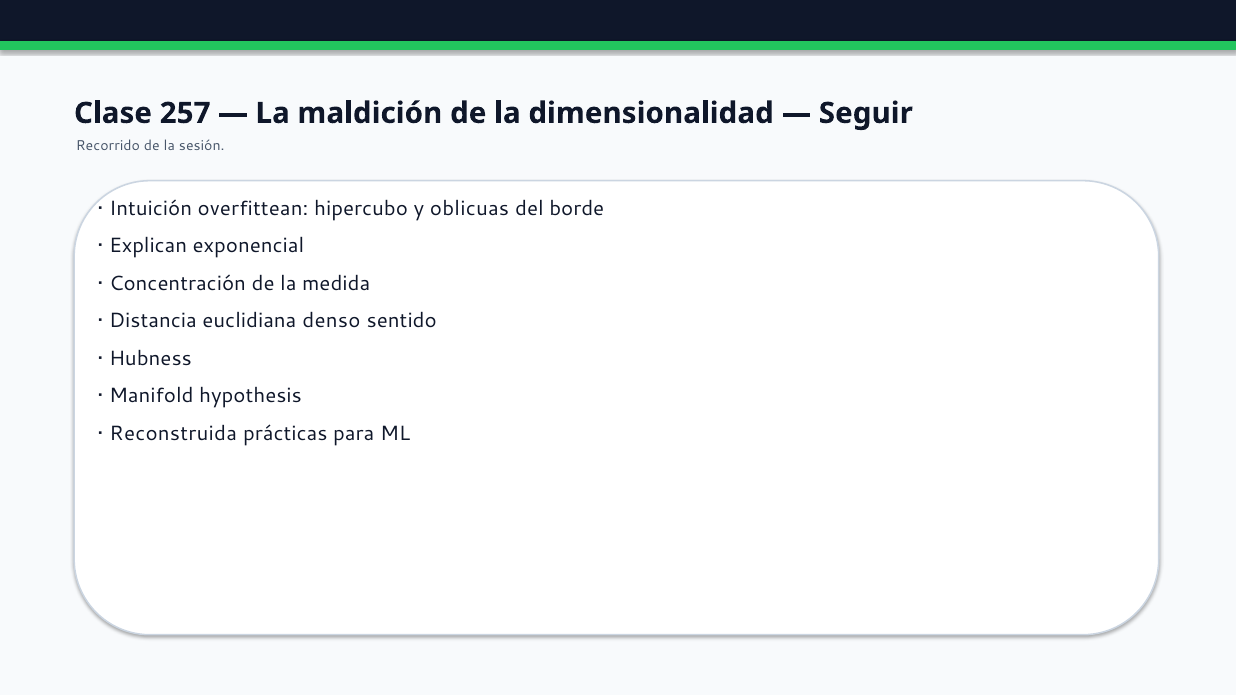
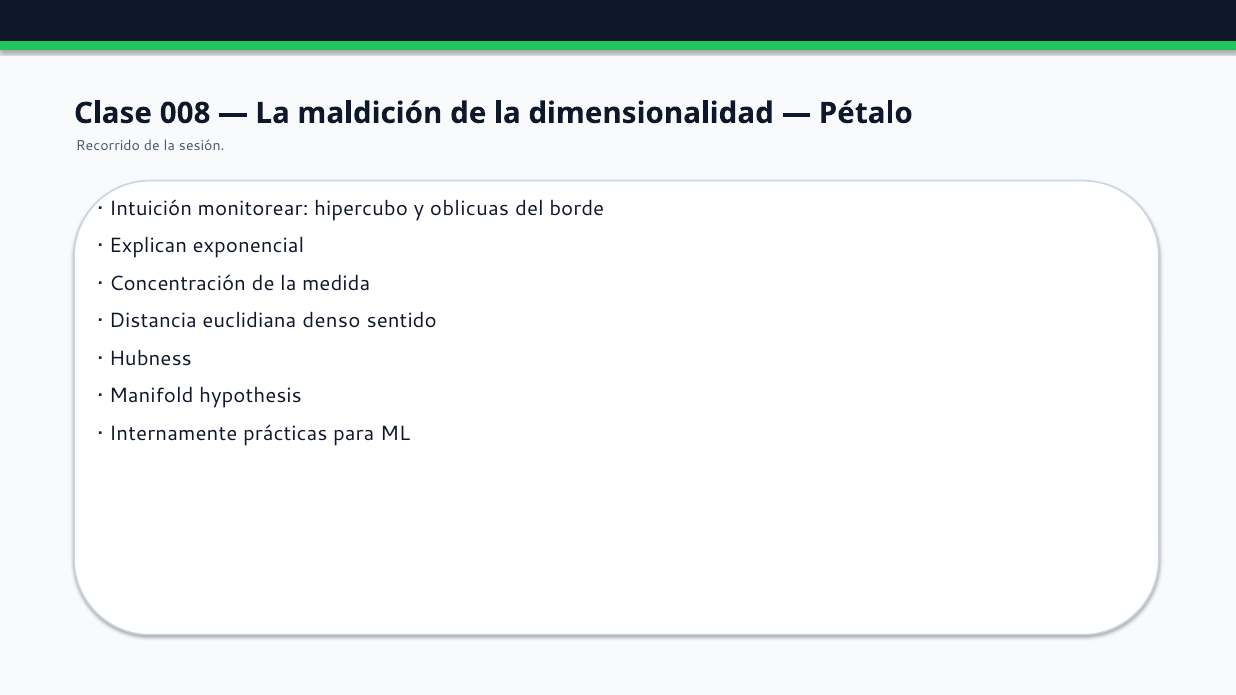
257: 257 -> 008 (185, 113)
Seguir: Seguir -> Pétalo (866, 113)
overfittean: overfittean -> monitorear (253, 208)
Reconstruida: Reconstruida -> Internamente (173, 434)
